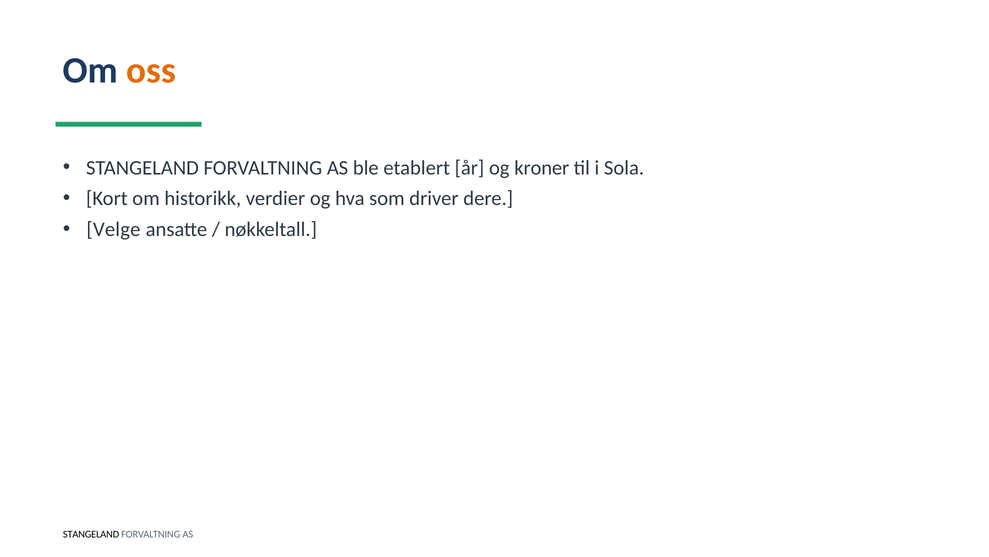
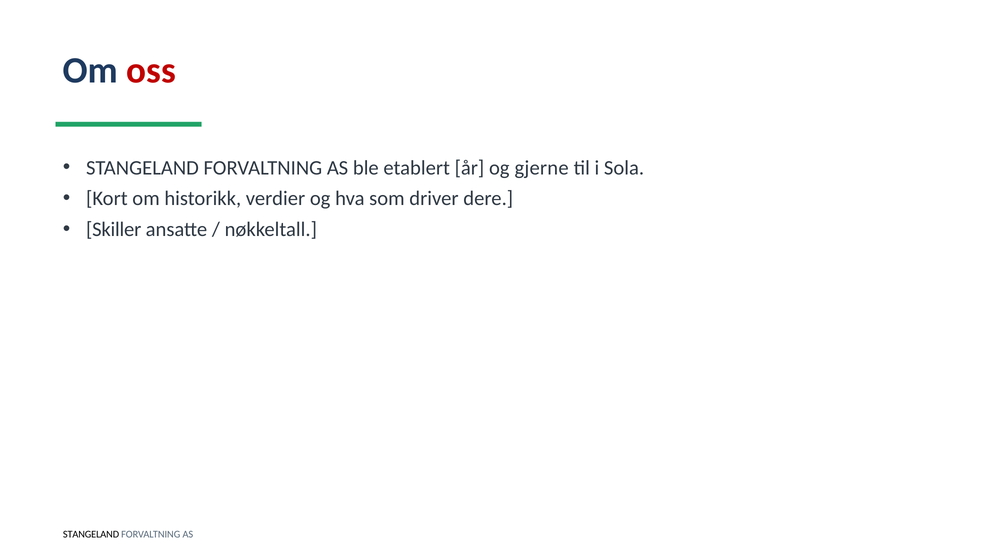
oss colour: orange -> red (151, 71)
kroner: kroner -> gjerne (542, 168)
Velge: Velge -> Skiller (114, 229)
